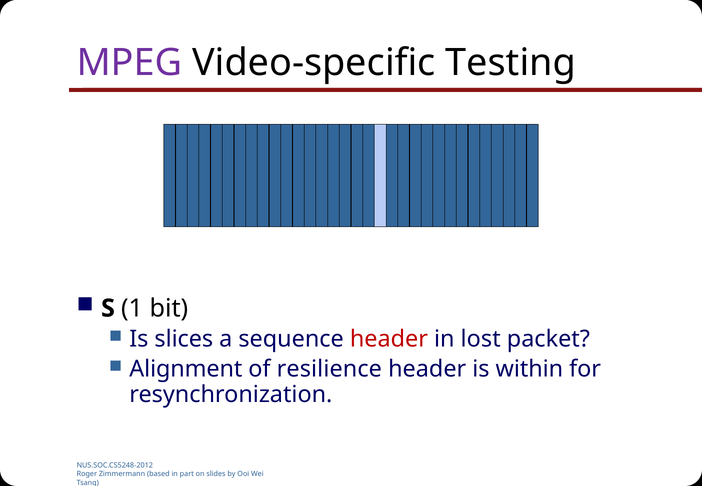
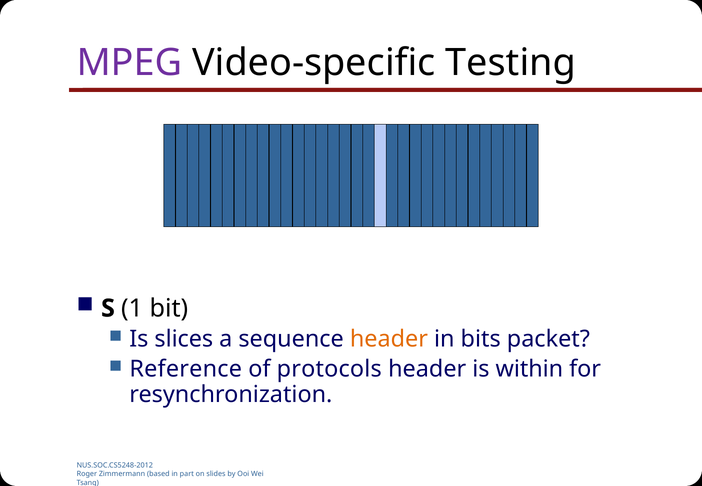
header colour: red -> orange (389, 339)
lost: lost -> bits (481, 339)
Alignment: Alignment -> Reference (186, 369)
resilience: resilience -> protocols (329, 369)
